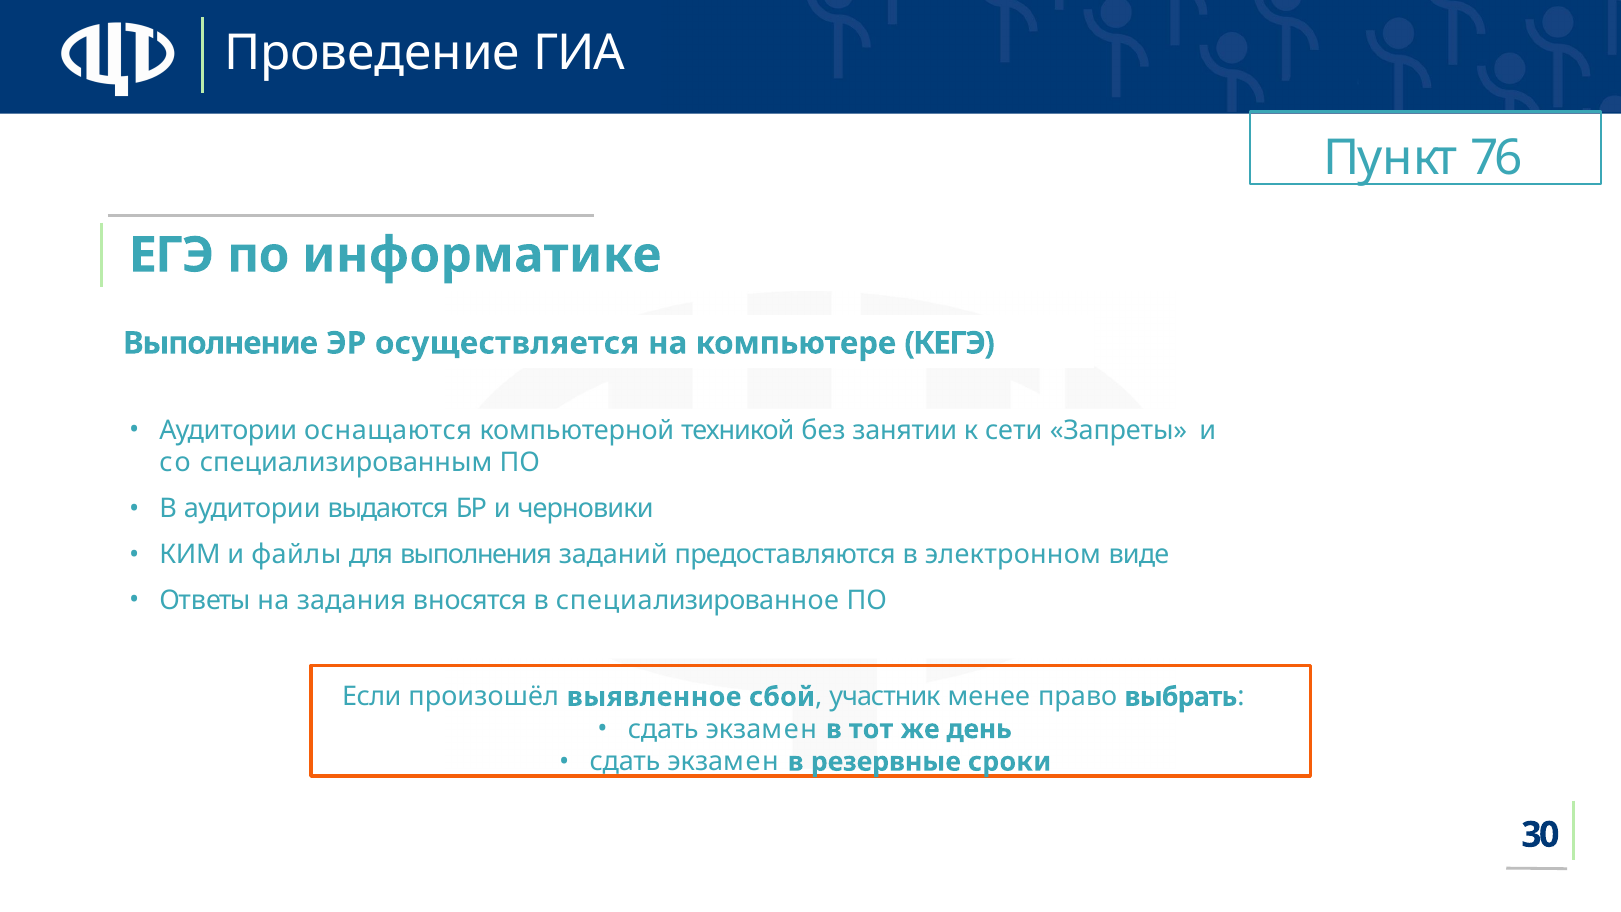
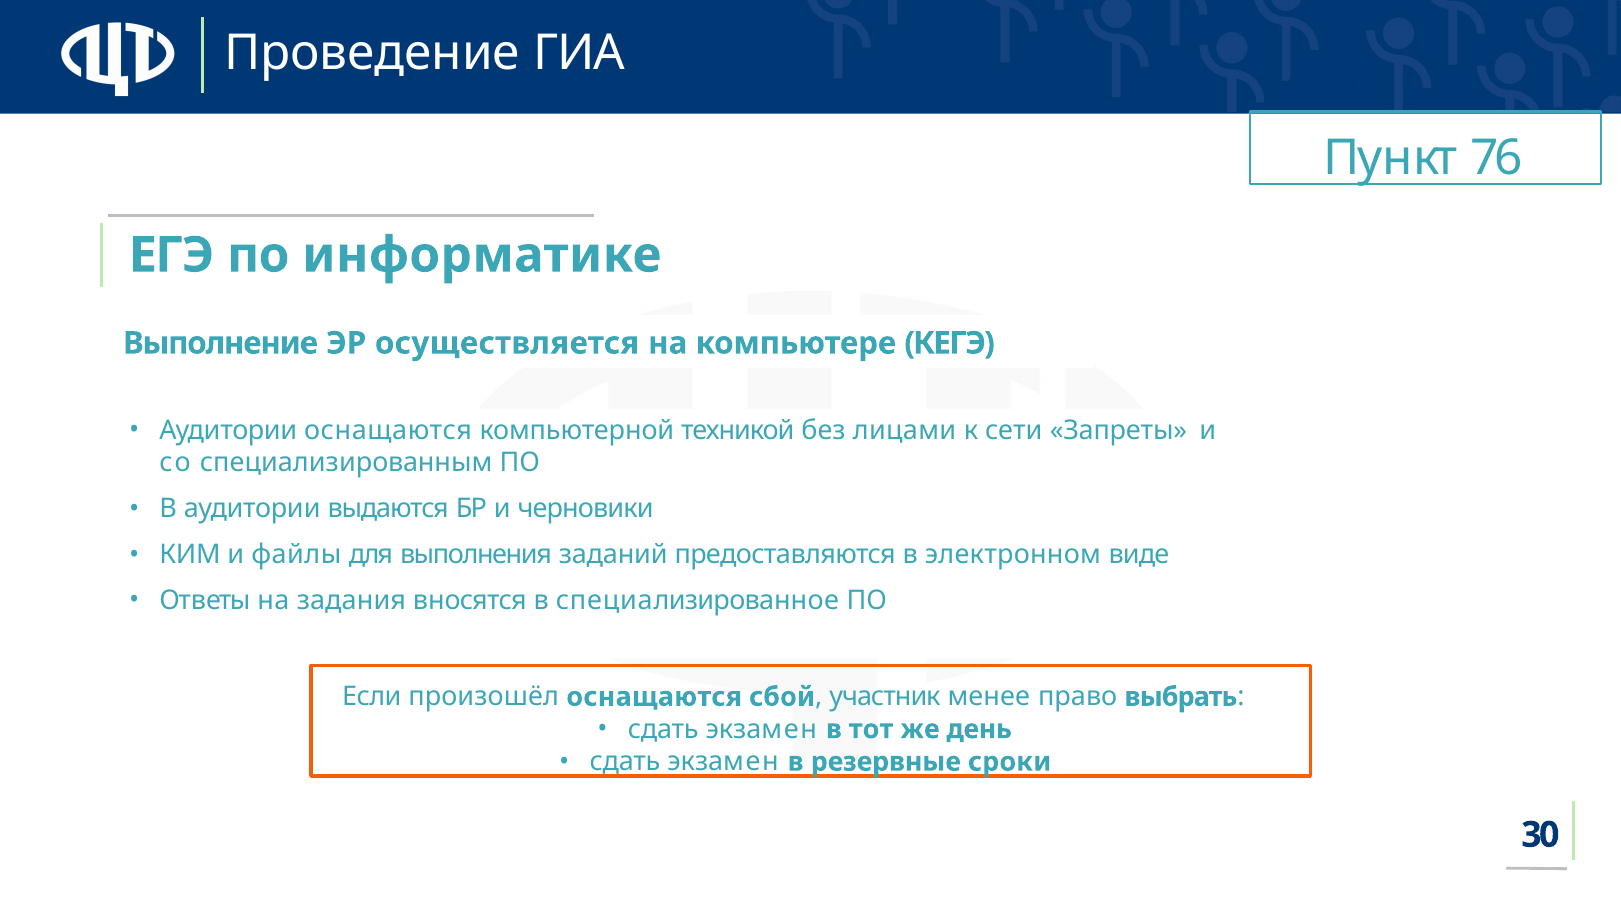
занятии: занятии -> лицами (905, 430)
произошёл выявленное: выявленное -> оснащаются (654, 697)
